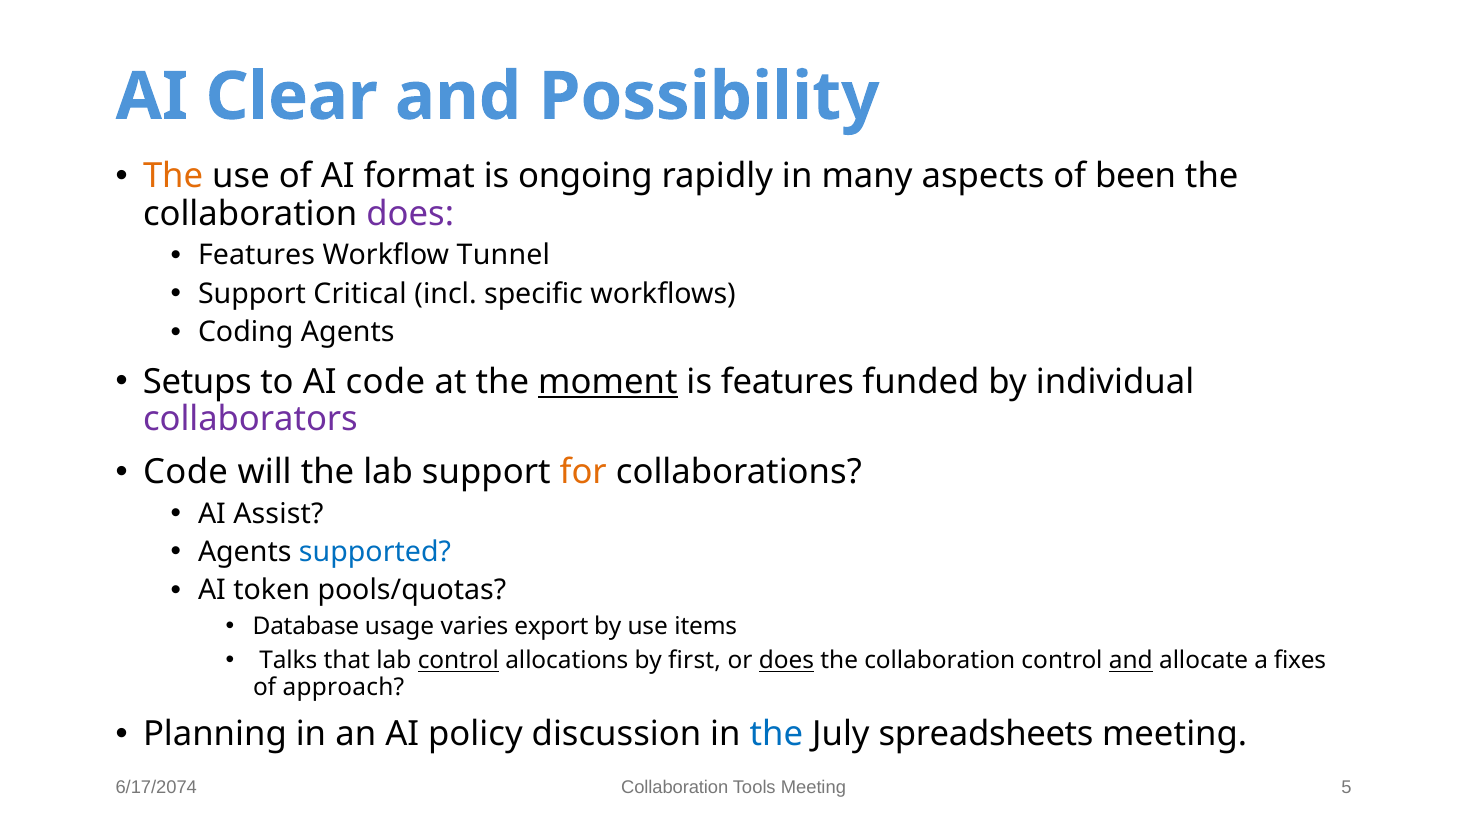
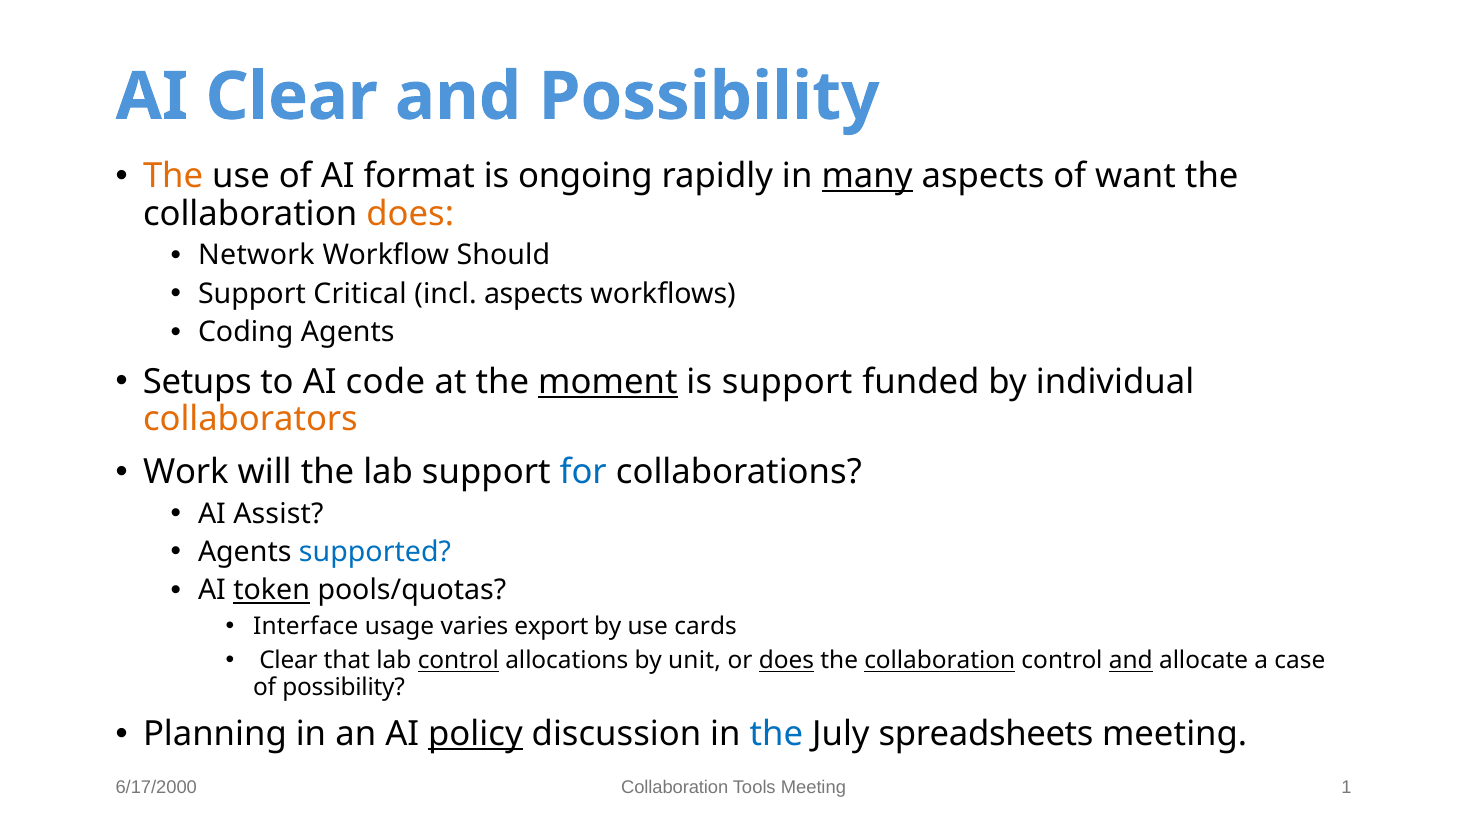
many underline: none -> present (867, 176)
been: been -> want (1136, 176)
does colour: purple -> orange (410, 214)
Features: Features -> Network (256, 256)
Tunnel: Tunnel -> Should (503, 256)
incl specific: specific -> aspects (534, 294)
is features: features -> support (787, 382)
collaborators colour: purple -> orange (250, 419)
Code: Code -> Work (186, 472)
for colour: orange -> blue (583, 472)
token underline: none -> present (272, 591)
Database: Database -> Interface (306, 627)
items: items -> cards (706, 627)
Talks: Talks -> Clear (288, 661)
first: first -> unit (695, 661)
collaboration underline: none -> present (940, 661)
fixes: fixes -> case (1300, 661)
of approach: approach -> possibility (344, 687)
policy underline: none -> present (475, 735)
6/17/2074: 6/17/2074 -> 6/17/2000 (156, 788)
5: 5 -> 1 (1347, 788)
